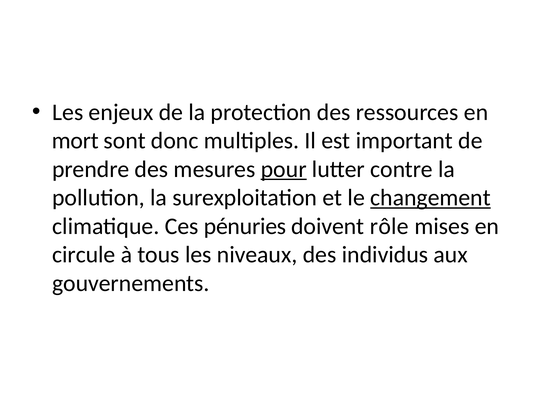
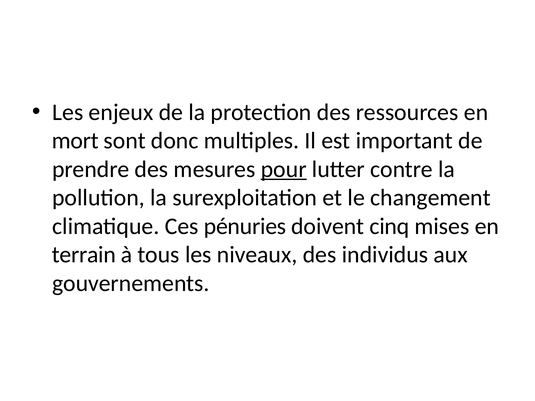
changement underline: present -> none (430, 198)
rôle: rôle -> cinq (389, 226)
circule: circule -> terrain (84, 255)
